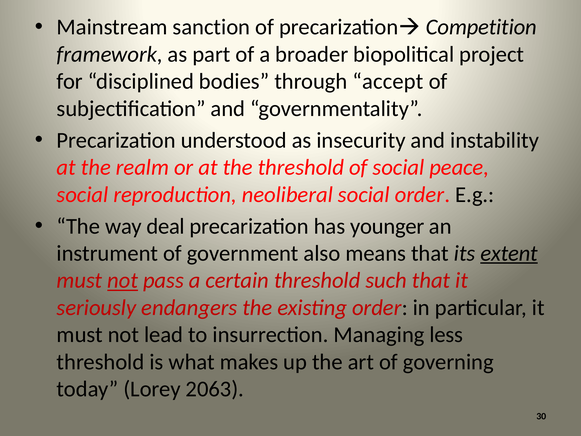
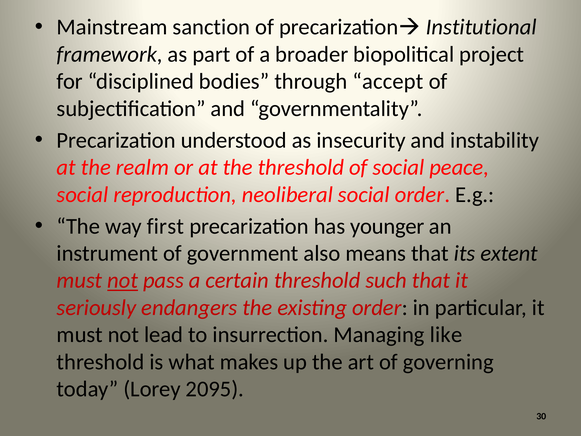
Competition: Competition -> Institutional (481, 27)
deal: deal -> first (165, 226)
extent underline: present -> none (509, 253)
less: less -> like (446, 335)
2063: 2063 -> 2095 (215, 389)
